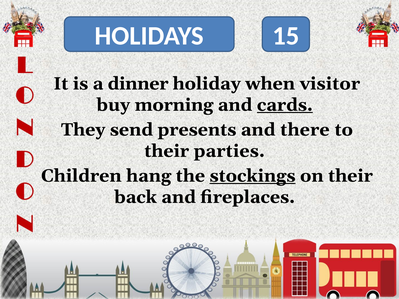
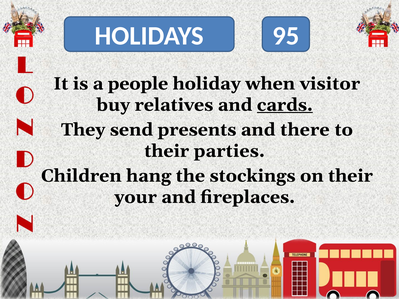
15: 15 -> 95 (286, 36)
dinner: dinner -> people (138, 84)
morning: morning -> relatives (174, 105)
stockings underline: present -> none (253, 176)
back: back -> your (136, 197)
